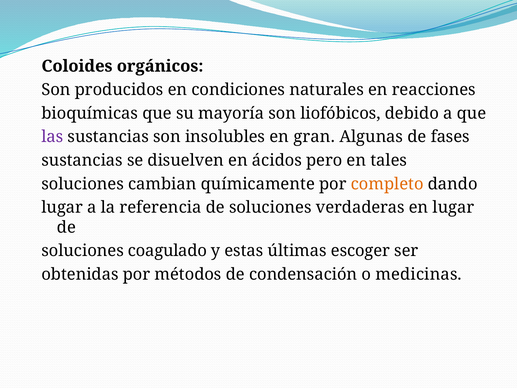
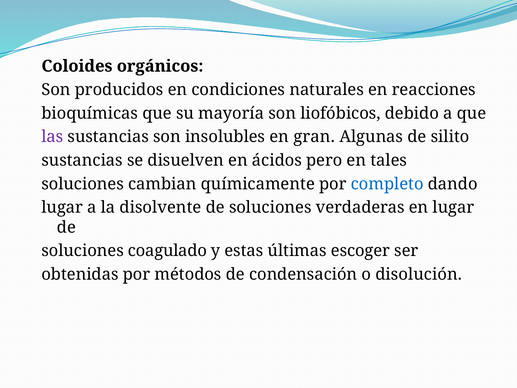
fases: fases -> silito (450, 137)
completo colour: orange -> blue (387, 184)
referencia: referencia -> disolvente (160, 207)
medicinas: medicinas -> disolución (419, 274)
